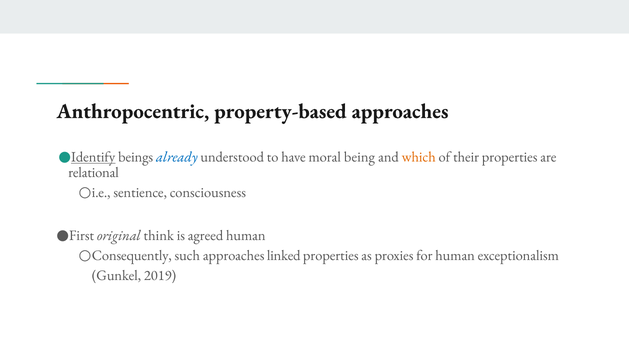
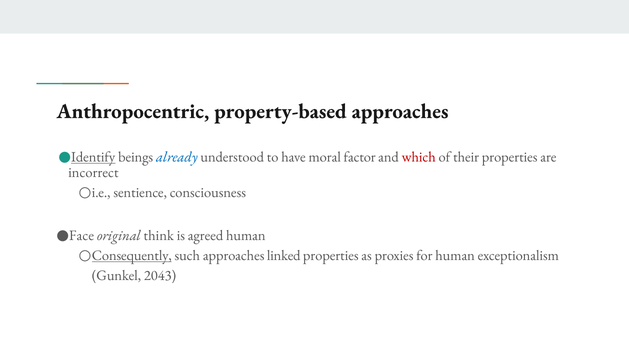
being: being -> factor (360, 157)
which colour: orange -> red (419, 157)
relational: relational -> incorrect (93, 173)
First: First -> Face (82, 236)
Consequently underline: none -> present (132, 255)
2019: 2019 -> 2043 (160, 275)
